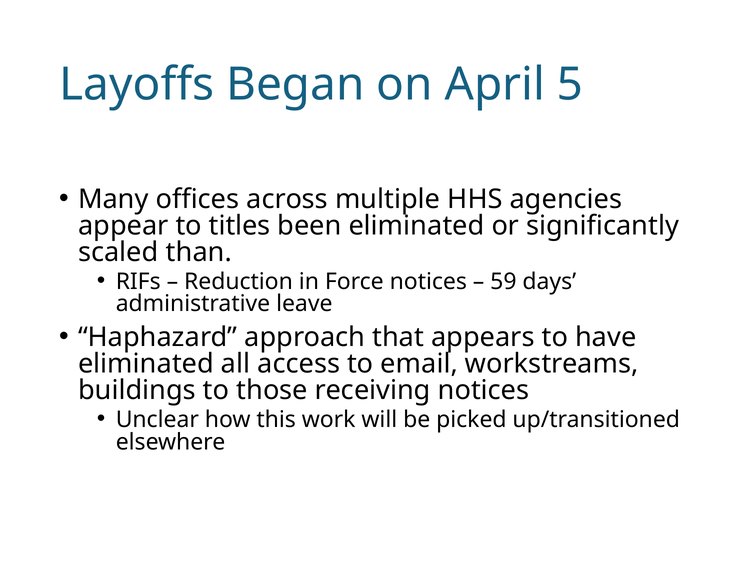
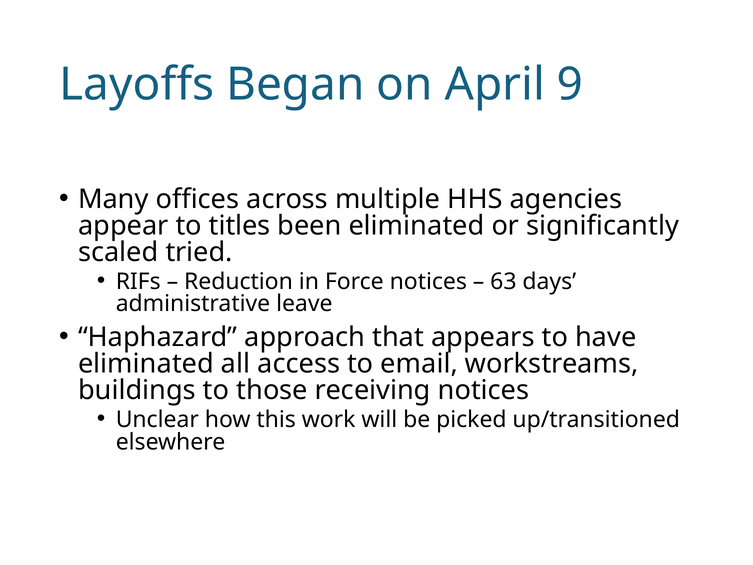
5: 5 -> 9 (570, 84)
than: than -> tried (199, 252)
59: 59 -> 63 (503, 281)
